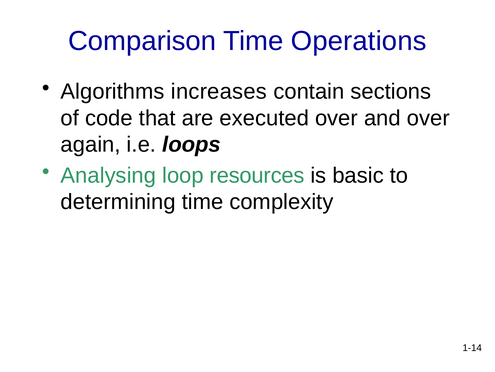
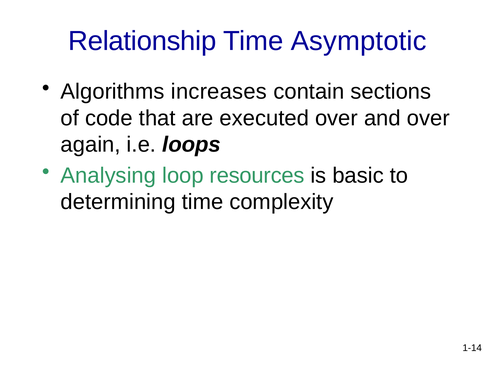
Comparison: Comparison -> Relationship (142, 41)
Operations: Operations -> Asymptotic (359, 41)
